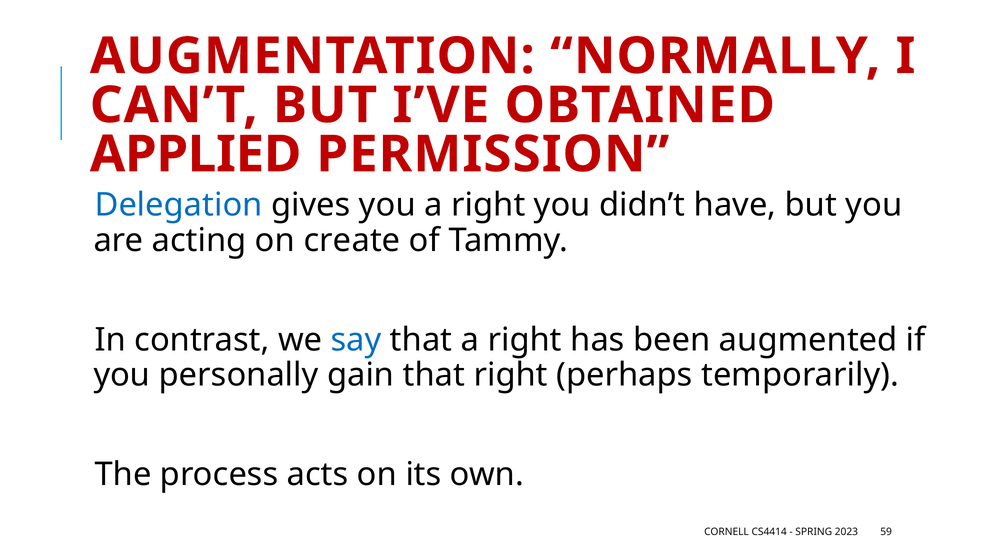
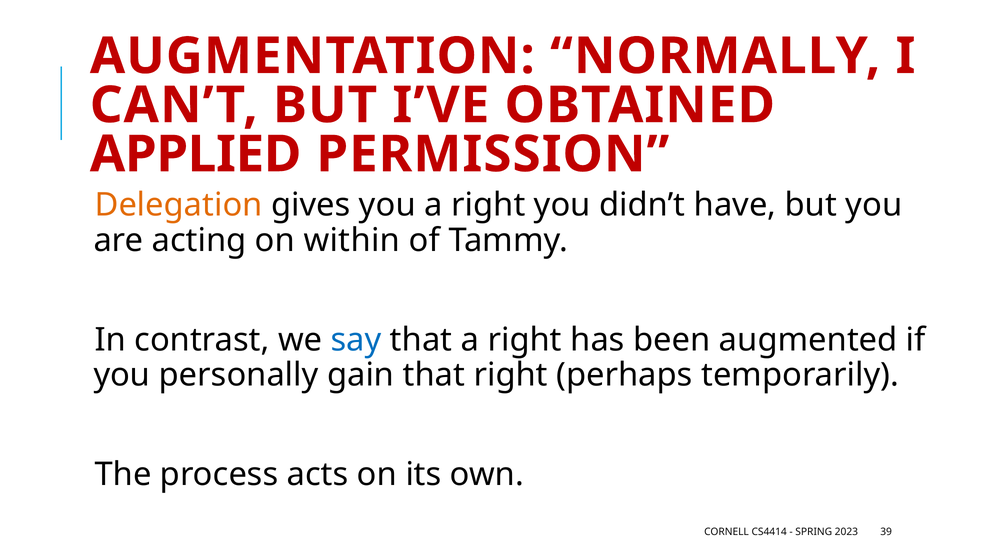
Delegation colour: blue -> orange (179, 205)
create: create -> within (352, 241)
59: 59 -> 39 (886, 532)
